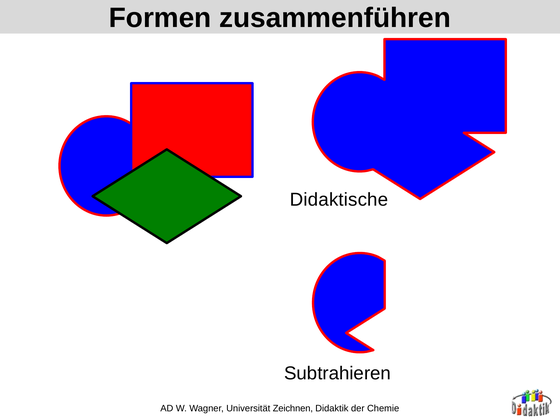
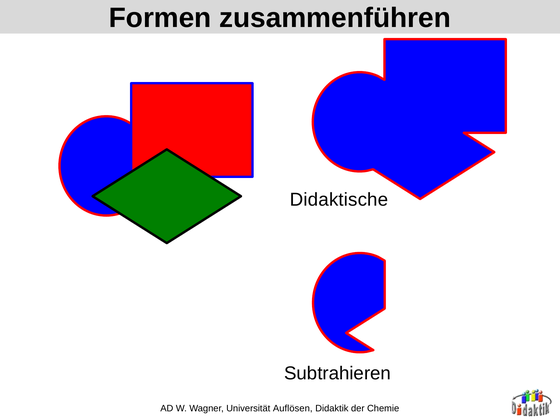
Zeichnen: Zeichnen -> Auflösen (293, 408)
